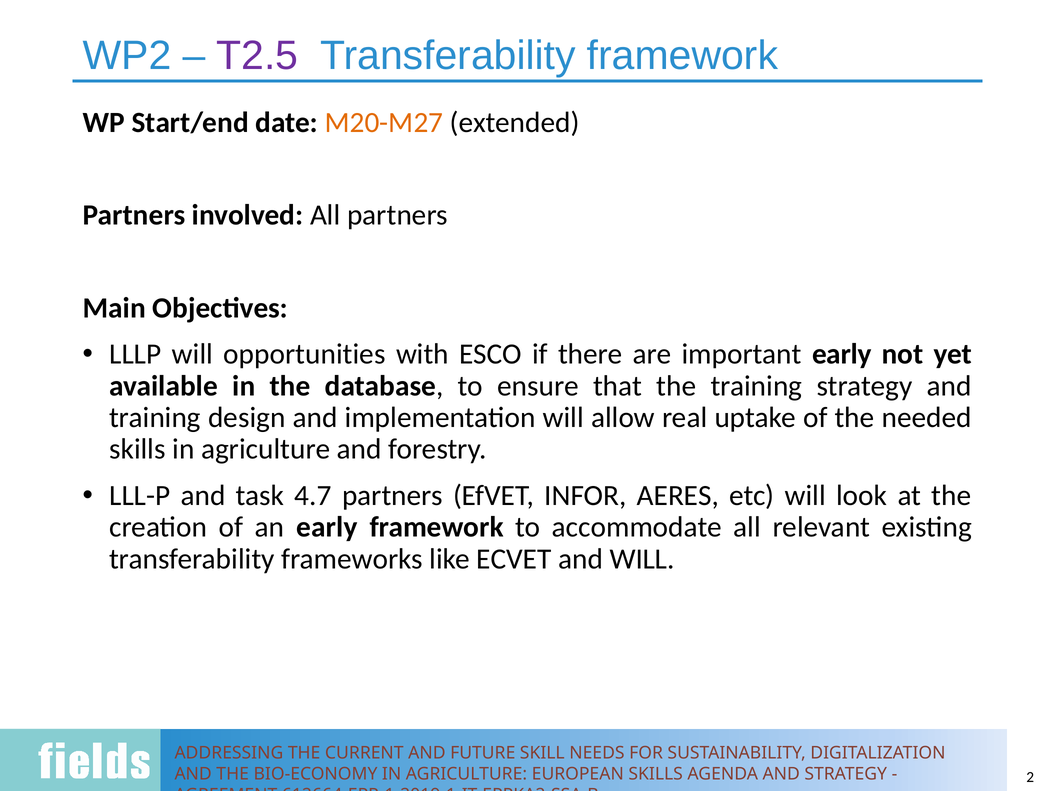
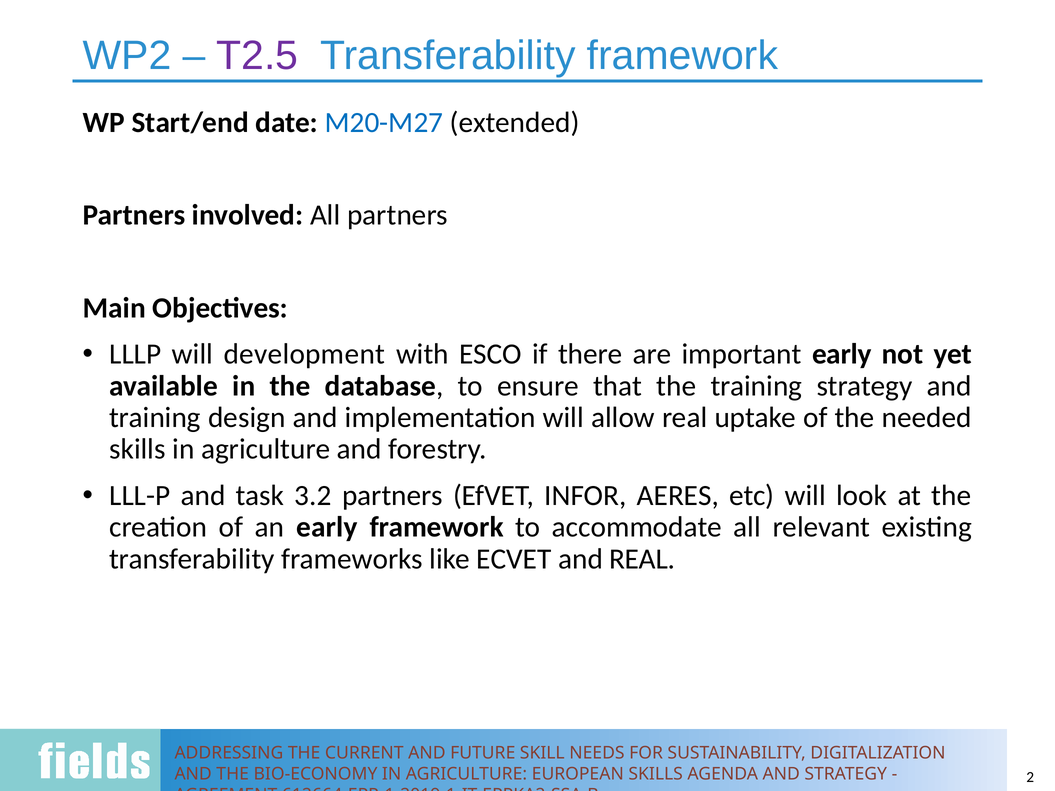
M20-M27 colour: orange -> blue (384, 123)
opportunities: opportunities -> development (304, 354)
4.7: 4.7 -> 3.2 (313, 496)
and WILL: WILL -> REAL (642, 559)
